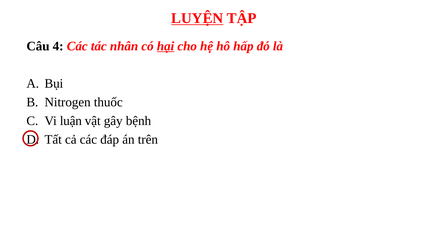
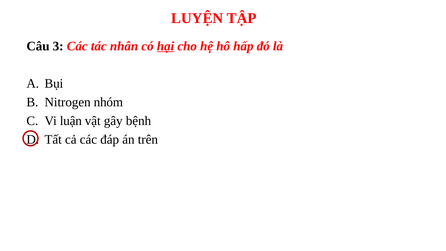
LUYỆN underline: present -> none (197, 18)
4: 4 -> 3 (58, 46)
thuốc: thuốc -> nhóm (108, 102)
